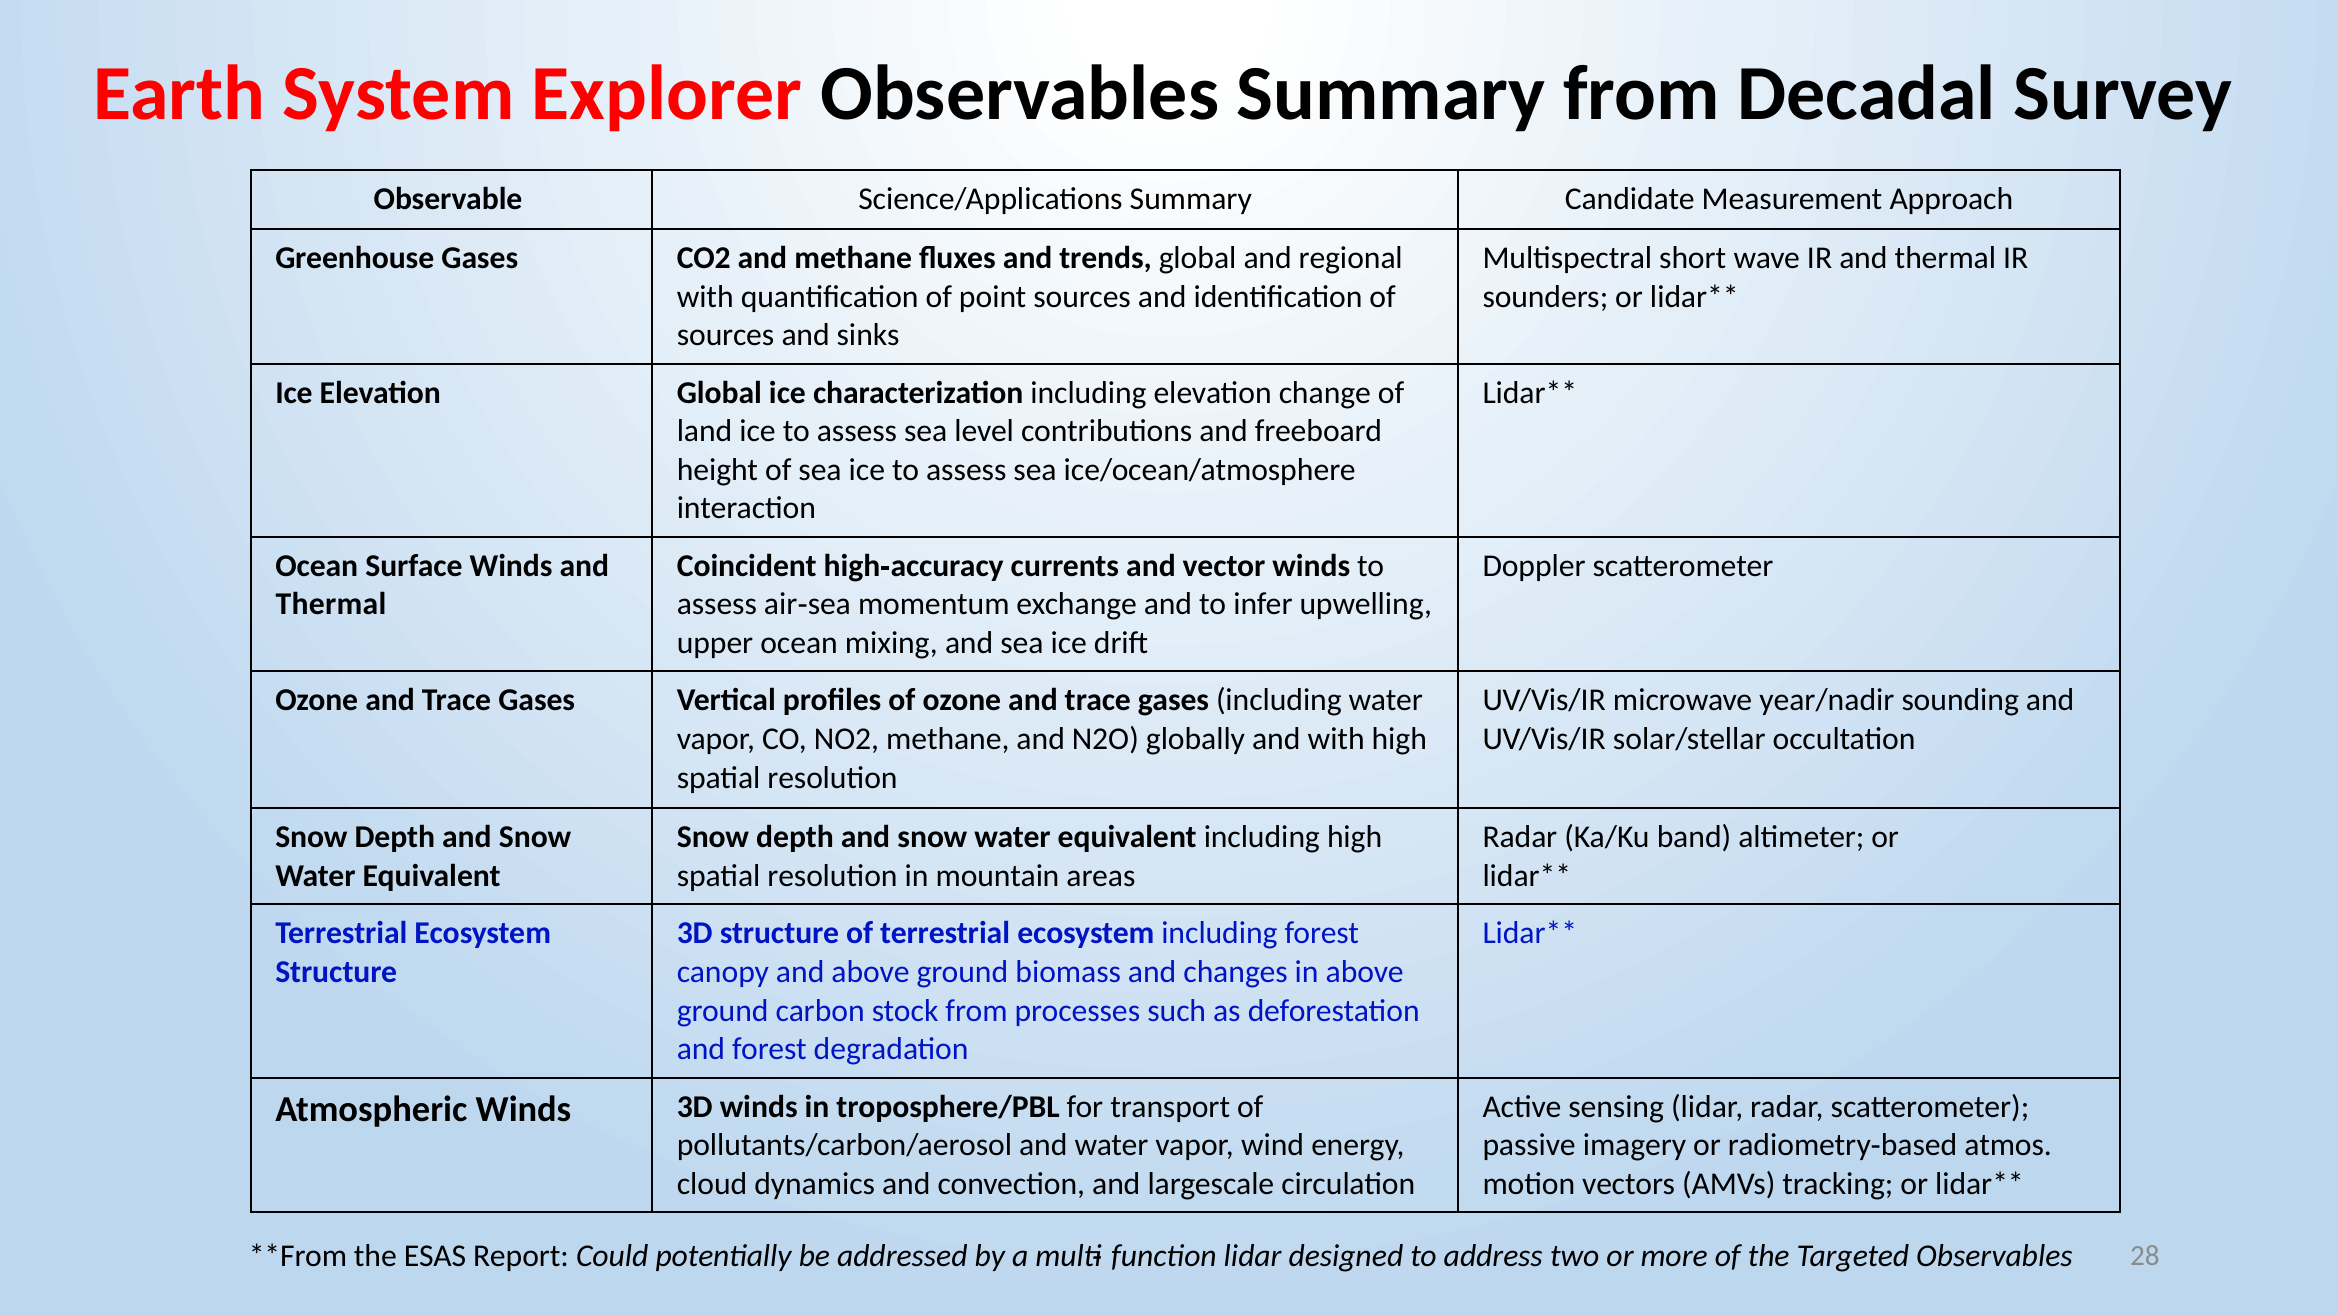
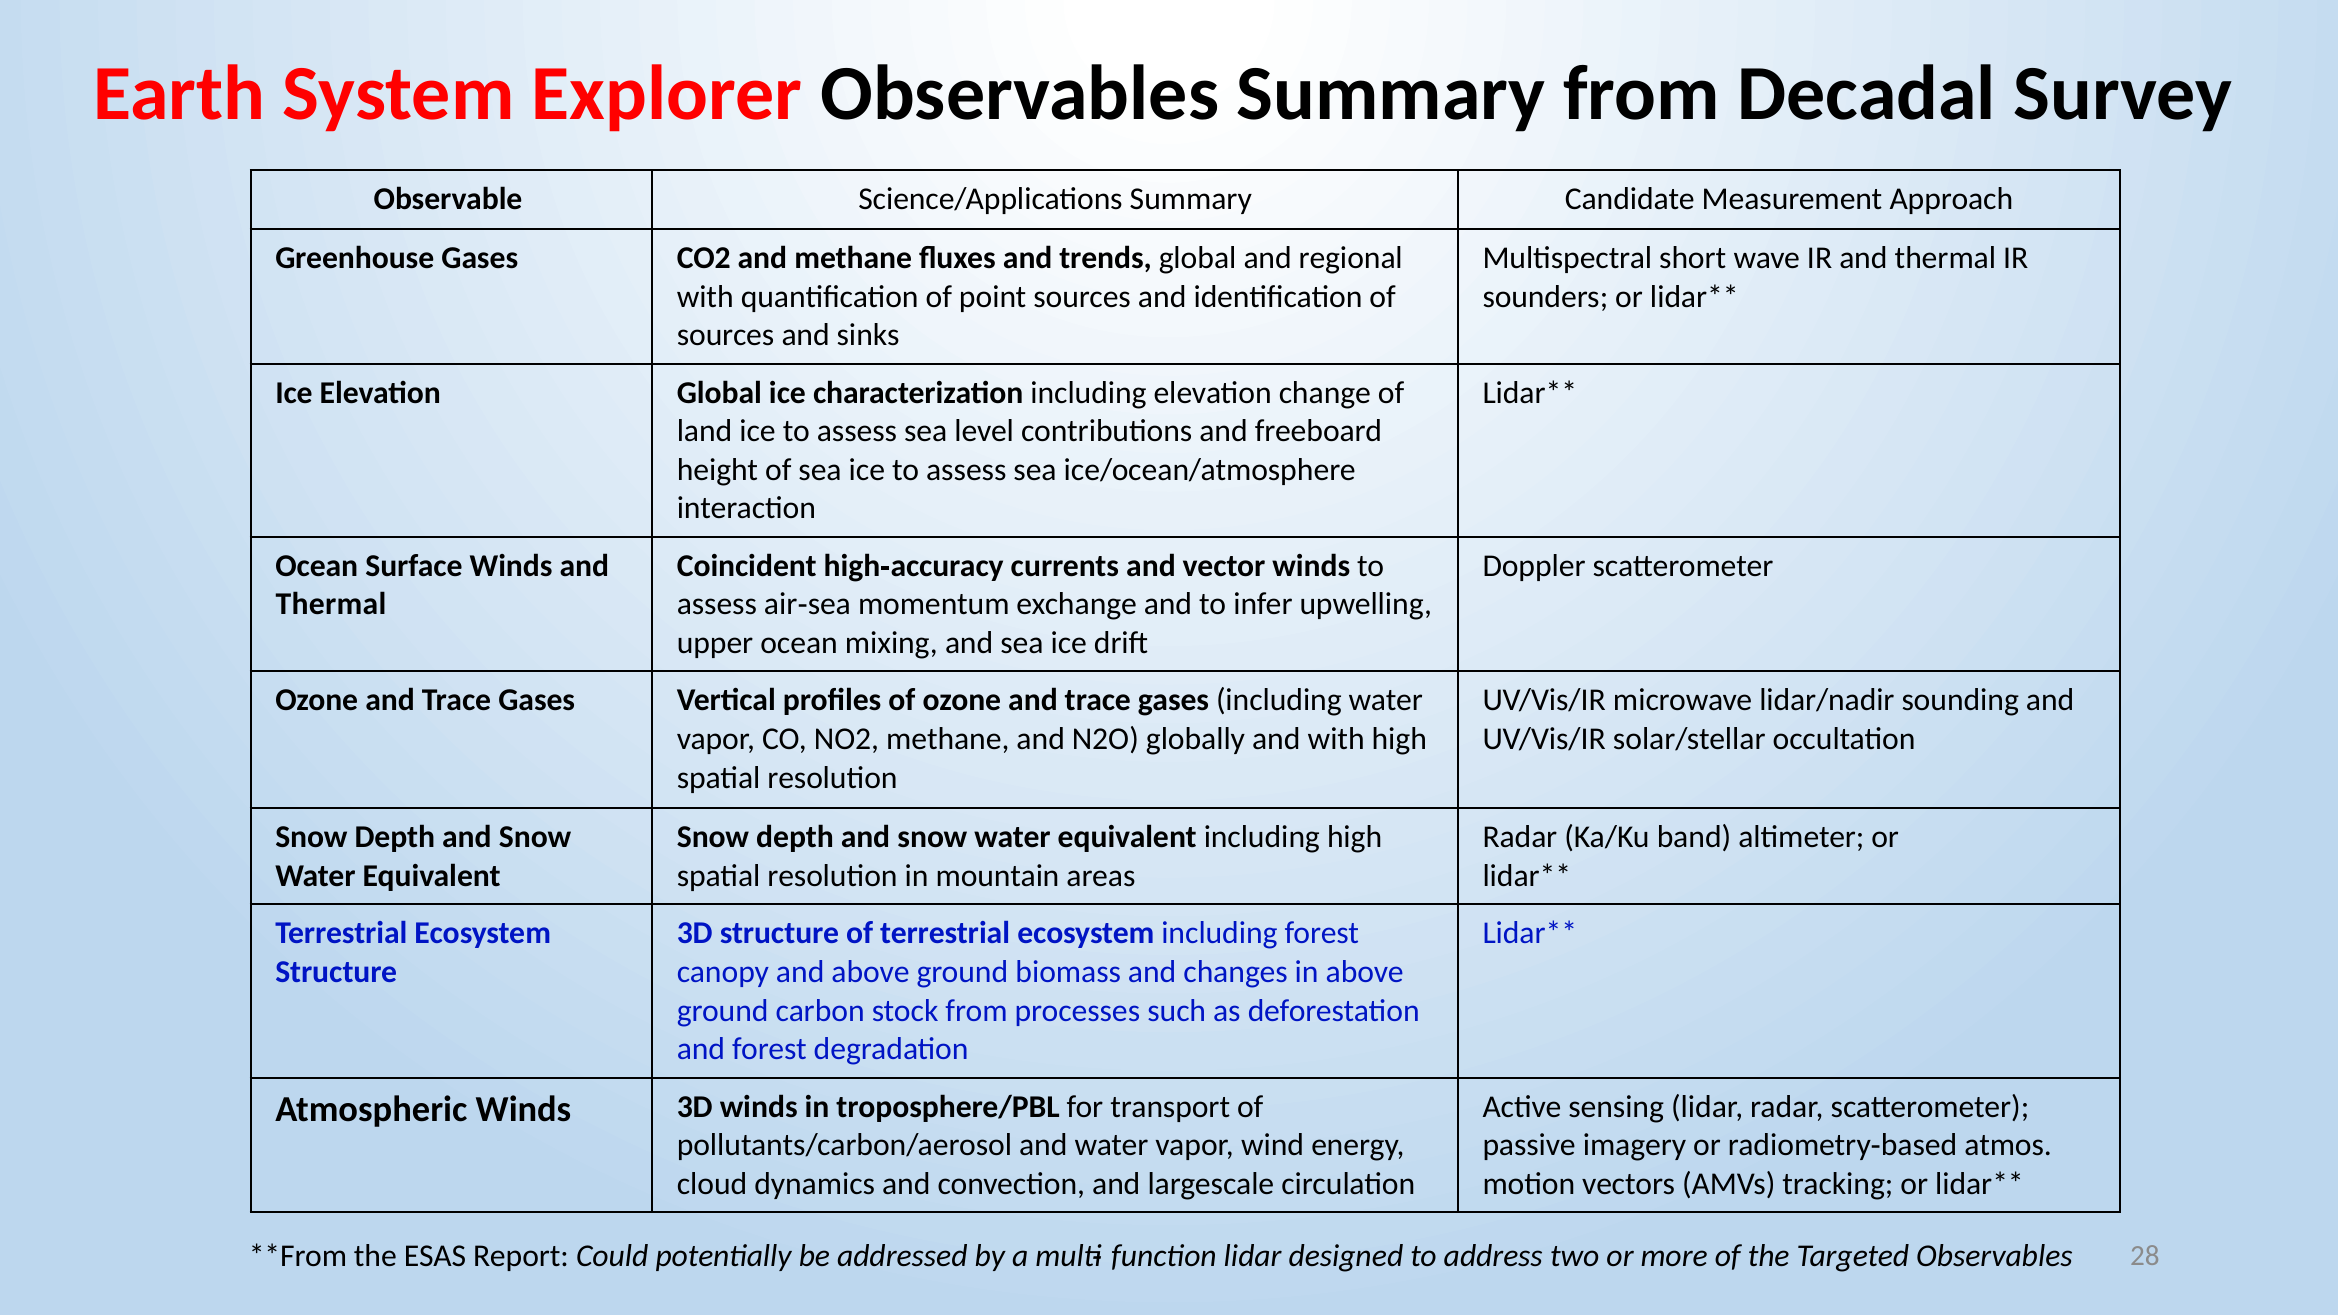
year/nadir: year/nadir -> lidar/nadir (1827, 701)
